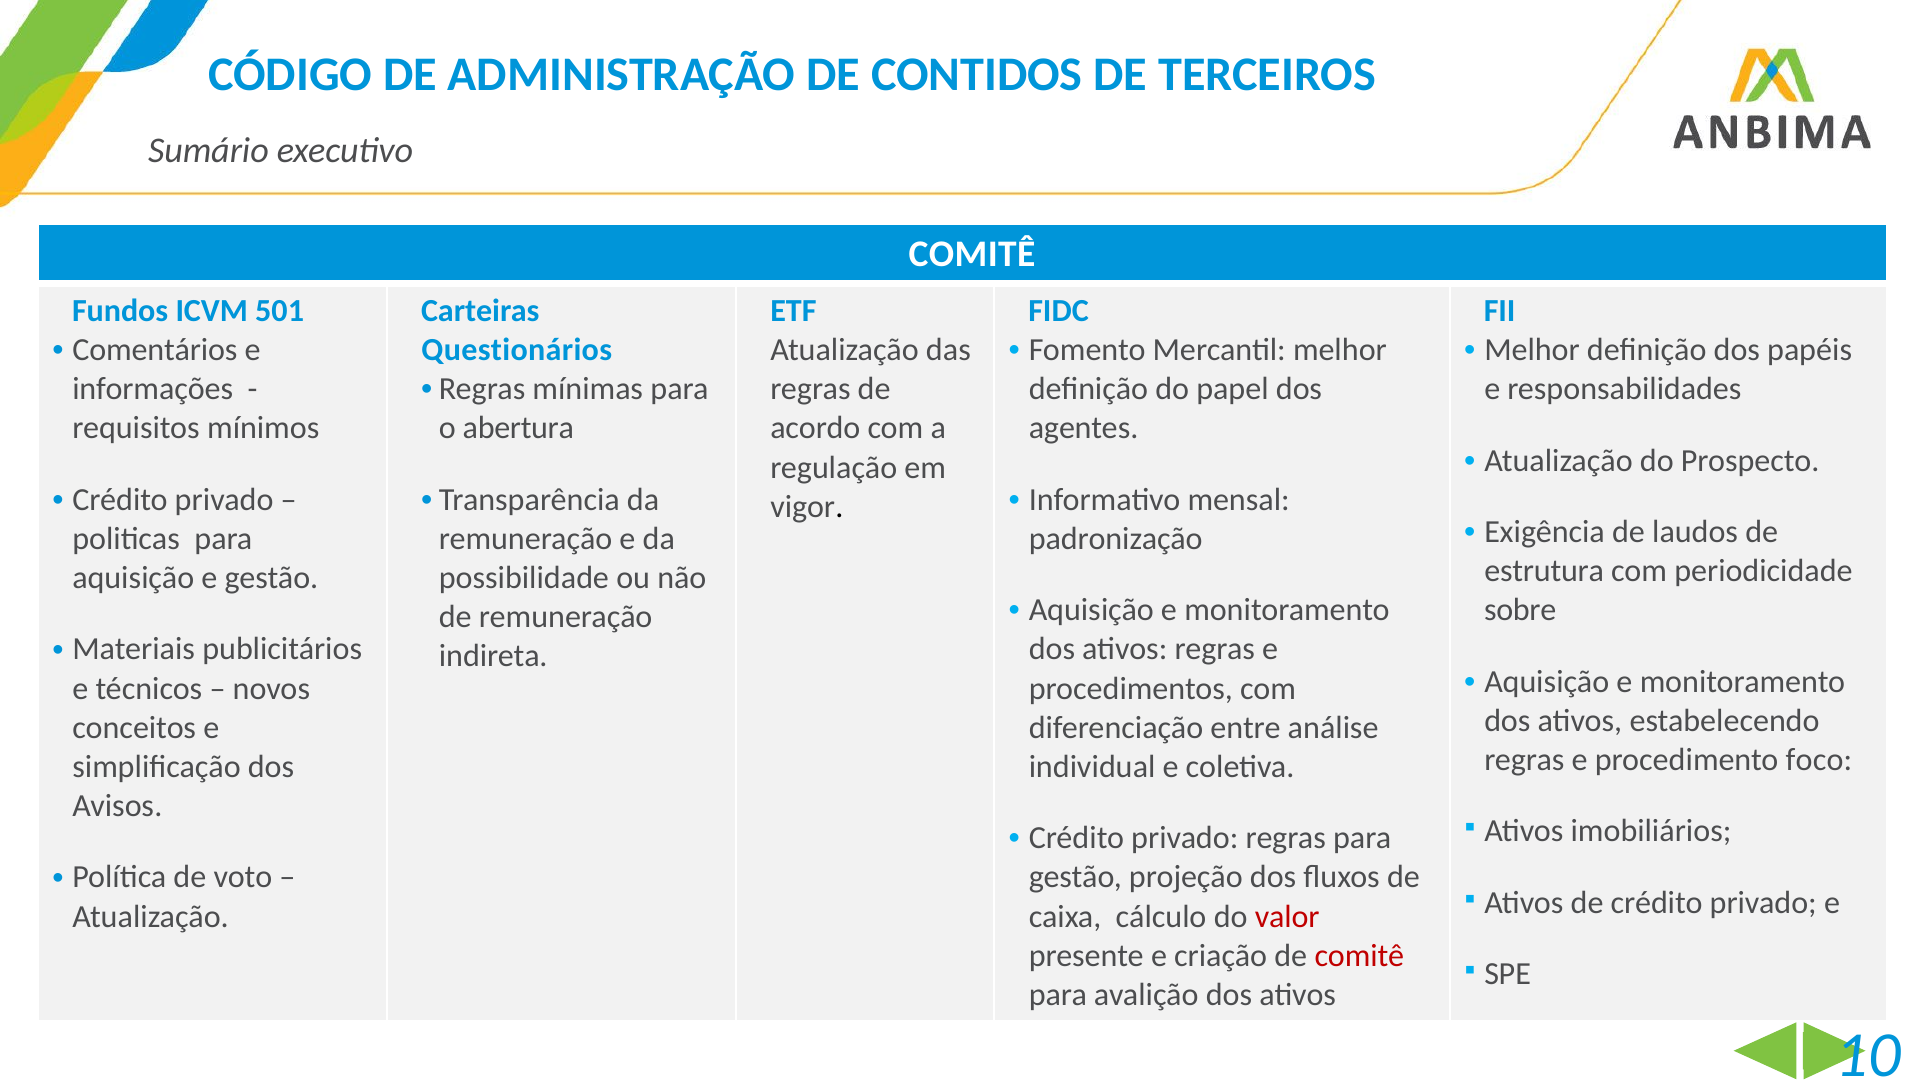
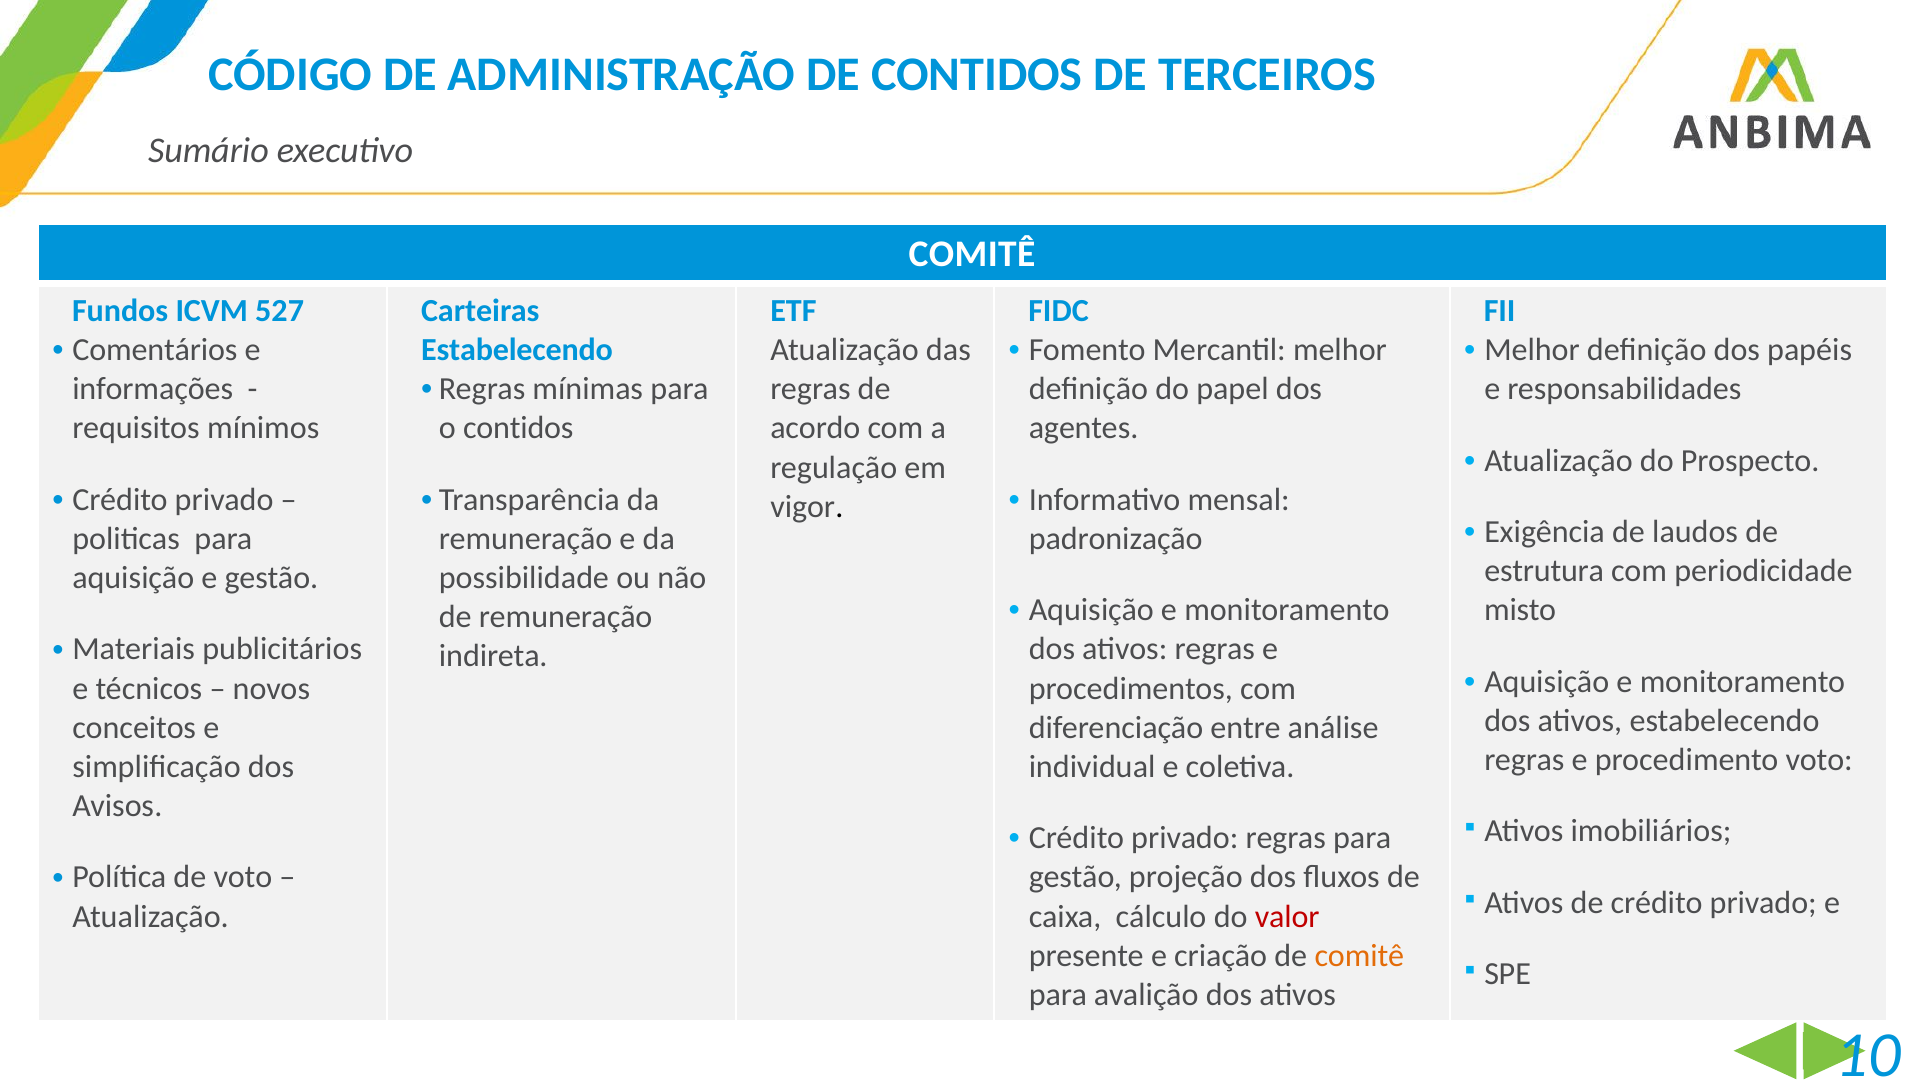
501: 501 -> 527 (280, 311)
Questionários: Questionários -> Estabelecendo (517, 350)
o abertura: abertura -> contidos (518, 428)
sobre: sobre -> misto (1520, 610)
procedimento foco: foco -> voto (1819, 759)
comitê colour: red -> orange (1359, 955)
